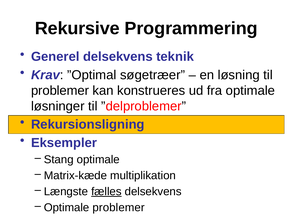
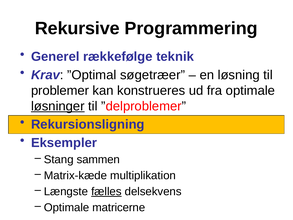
Generel delsekvens: delsekvens -> rækkefølge (118, 57)
løsninger underline: none -> present (58, 106)
Stang optimale: optimale -> sammen (98, 159)
Optimale problemer: problemer -> matricerne (119, 207)
